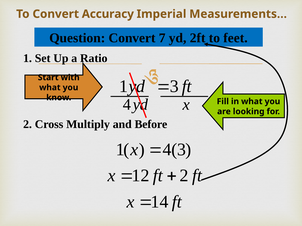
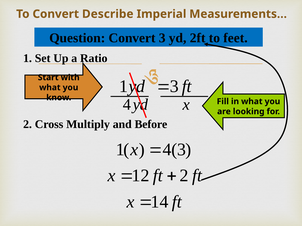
Accuracy: Accuracy -> Describe (108, 14)
Convert 7: 7 -> 3 (162, 38)
